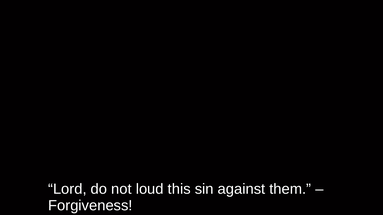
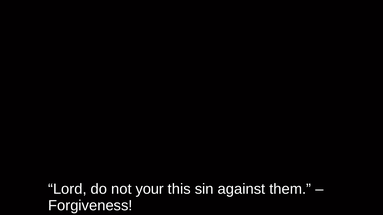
loud: loud -> your (150, 189)
